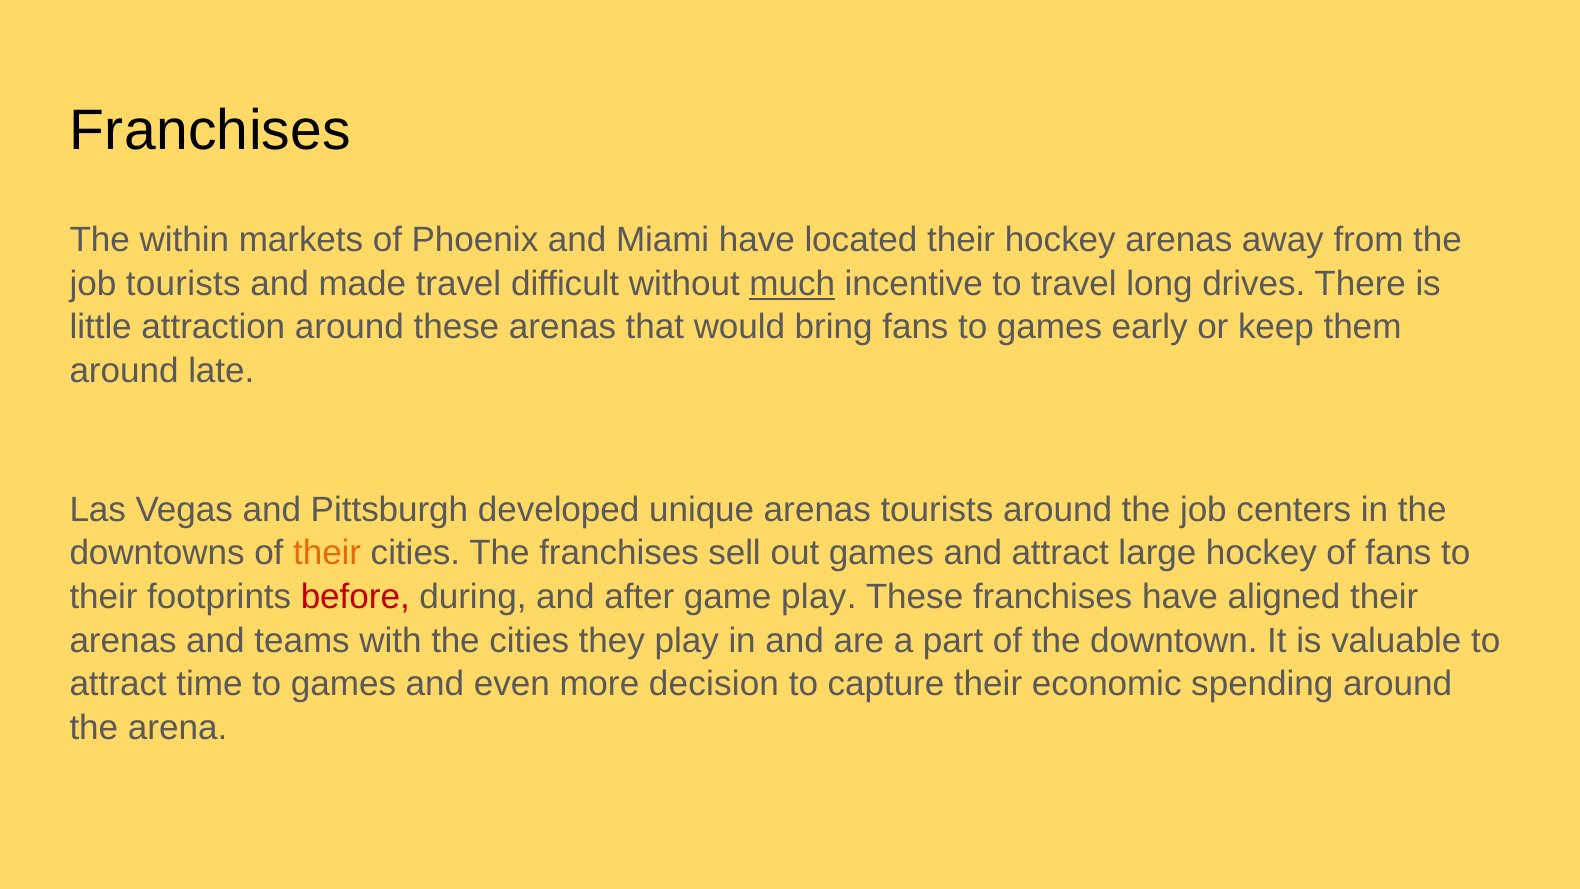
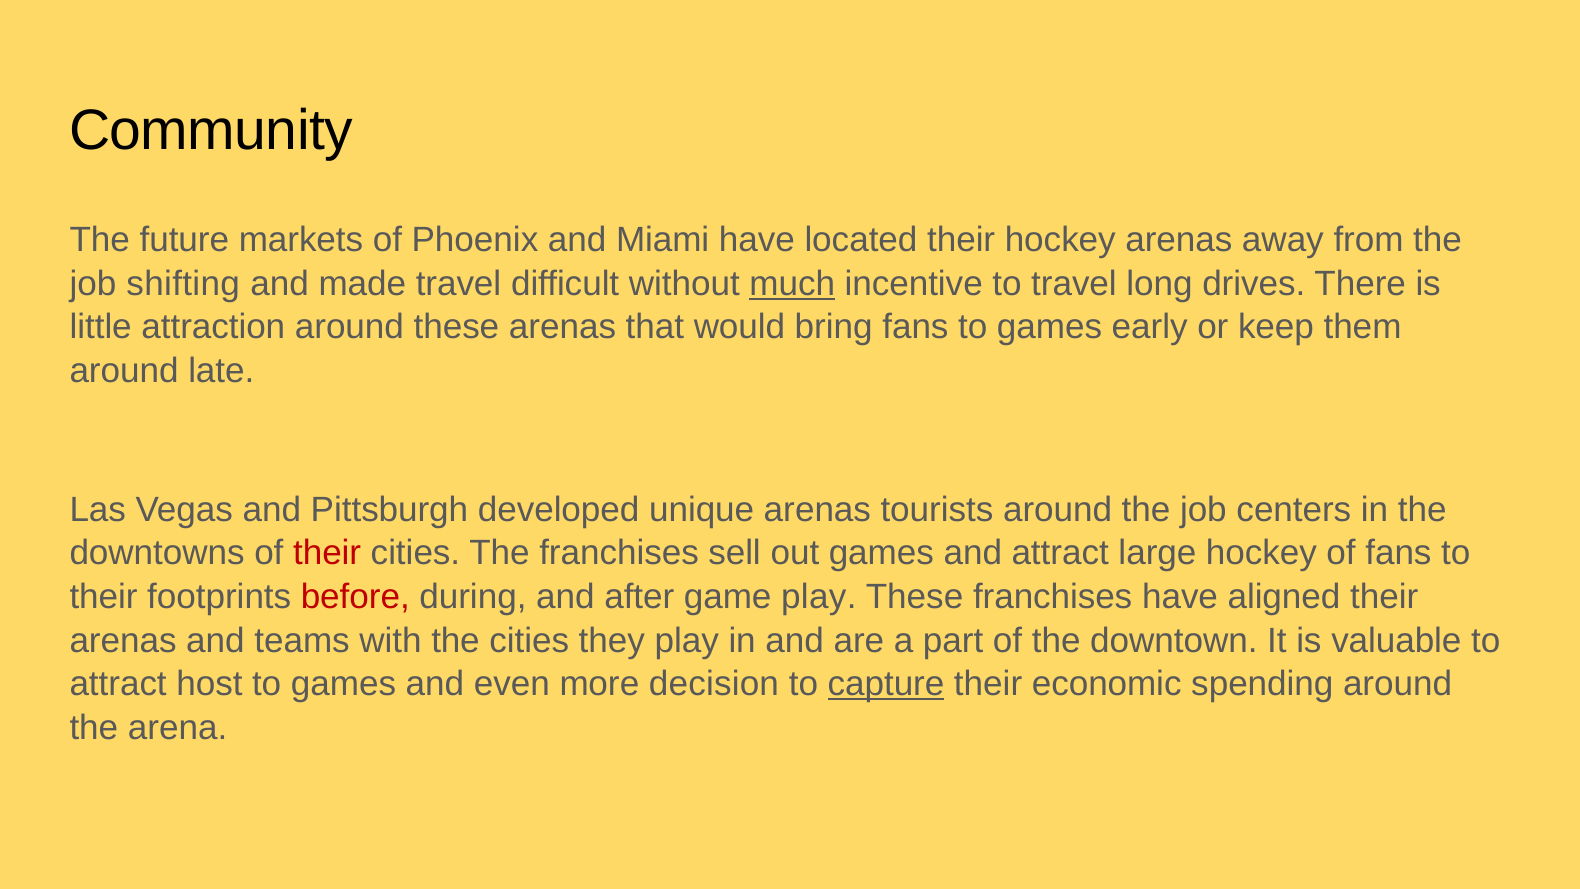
Franchises: Franchises -> Community (211, 131)
within: within -> future (184, 240)
job tourists: tourists -> shifting (183, 283)
their colour: orange -> red (327, 553)
time: time -> host (209, 684)
capture underline: none -> present (886, 684)
